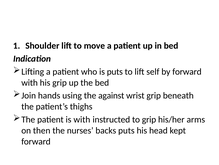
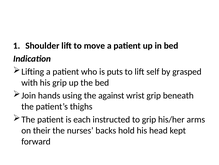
by forward: forward -> grasped (187, 71)
is with: with -> each (82, 119)
then: then -> their (42, 130)
backs puts: puts -> hold (126, 130)
